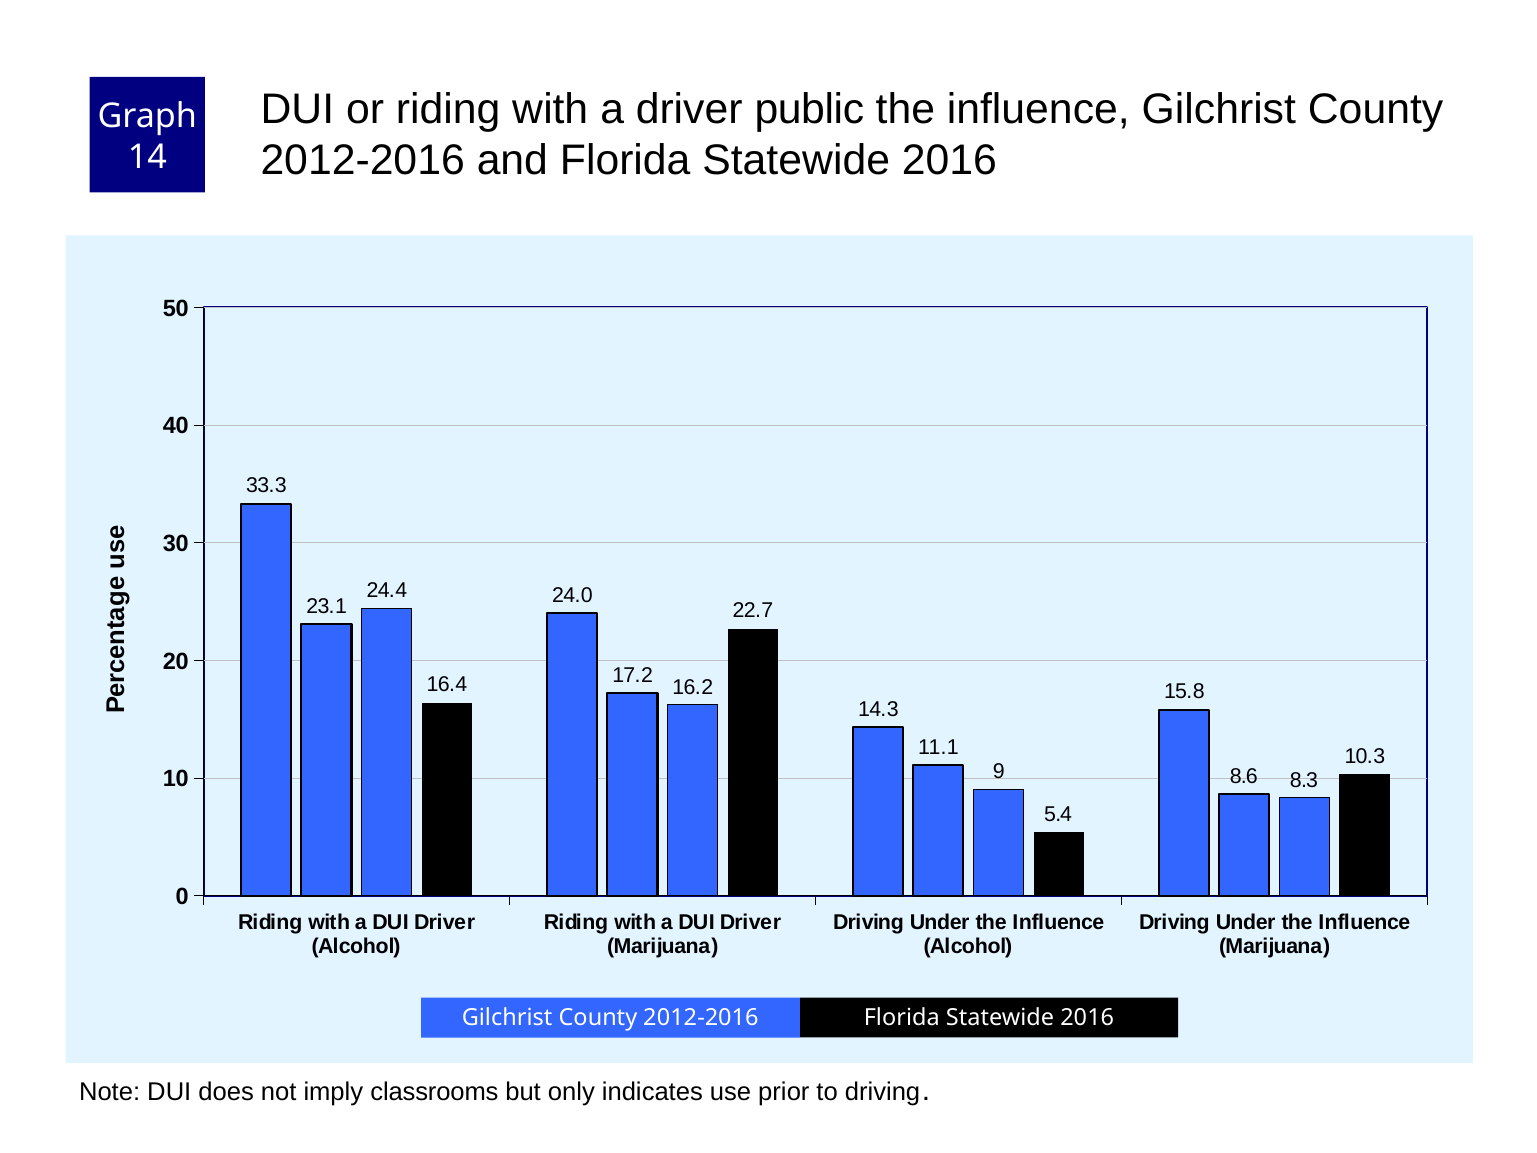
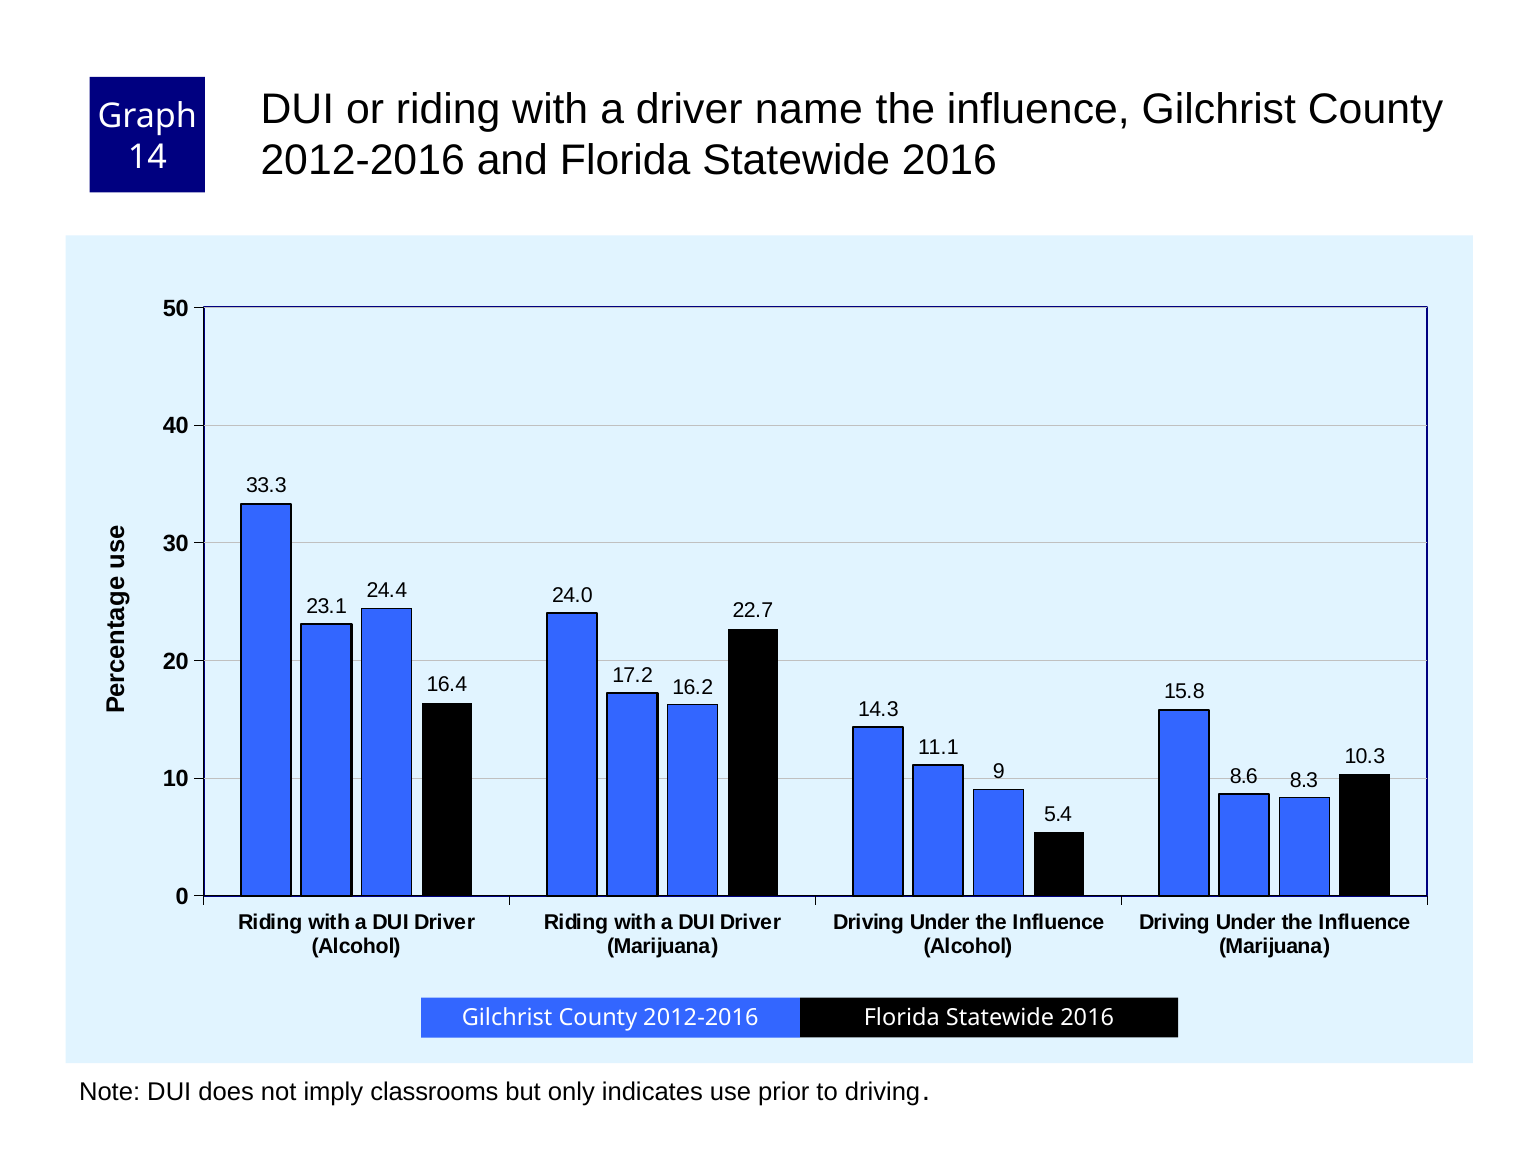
public: public -> name (809, 109)
